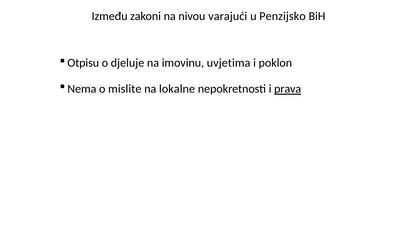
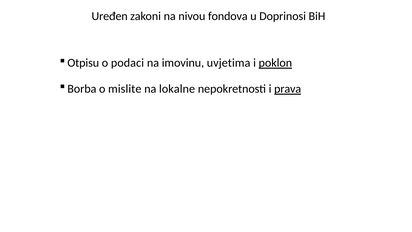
Između: Između -> Uređen (110, 16)
varajući: varajući -> fondova (228, 16)
Penzijsko: Penzijsko -> Doprinosi (283, 16)
djeluje: djeluje -> podaci (128, 63)
poklon underline: none -> present (275, 63)
Nema: Nema -> Borba (82, 89)
